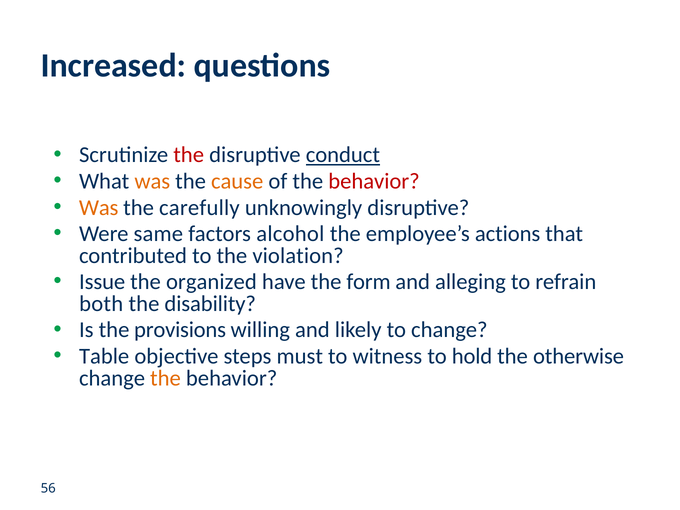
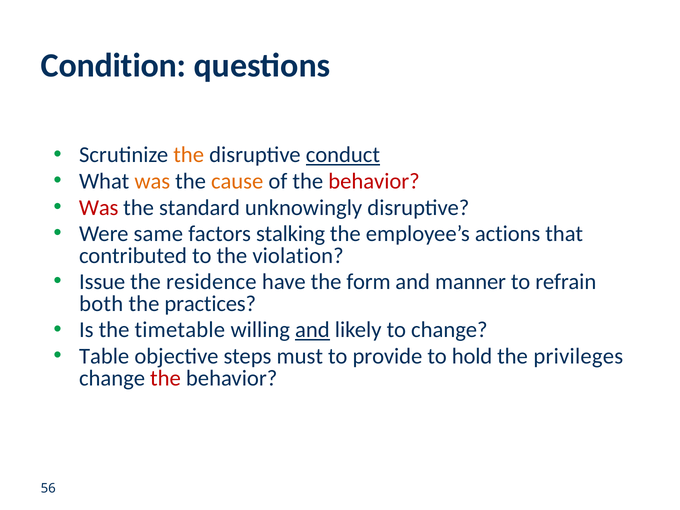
Increased: Increased -> Condition (114, 65)
the colour: red -> orange (189, 155)
Was colour: orange -> red (99, 208)
carefully: carefully -> standard (200, 208)
alcohol: alcohol -> stalking (291, 234)
organized: organized -> residence (211, 282)
alleging: alleging -> manner (471, 282)
disability: disability -> practices (210, 304)
provisions: provisions -> timetable (180, 330)
and underline: none -> present (312, 330)
witness: witness -> provide (387, 356)
otherwise: otherwise -> privileges (578, 356)
the colour: orange -> red (165, 378)
